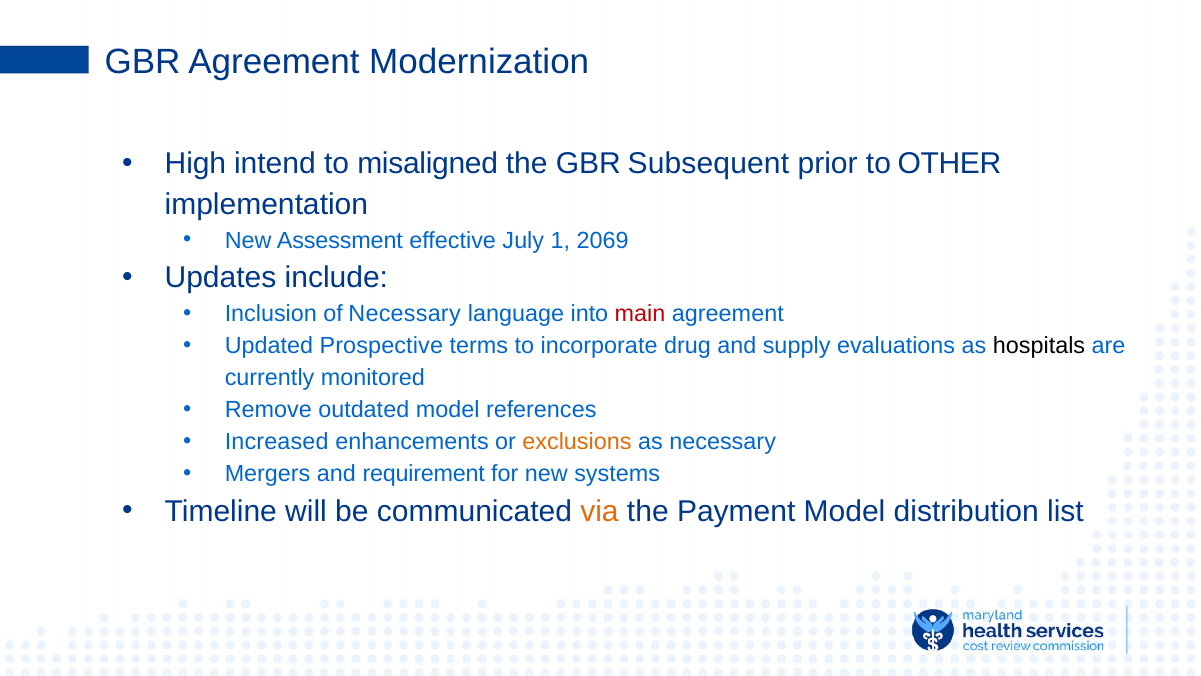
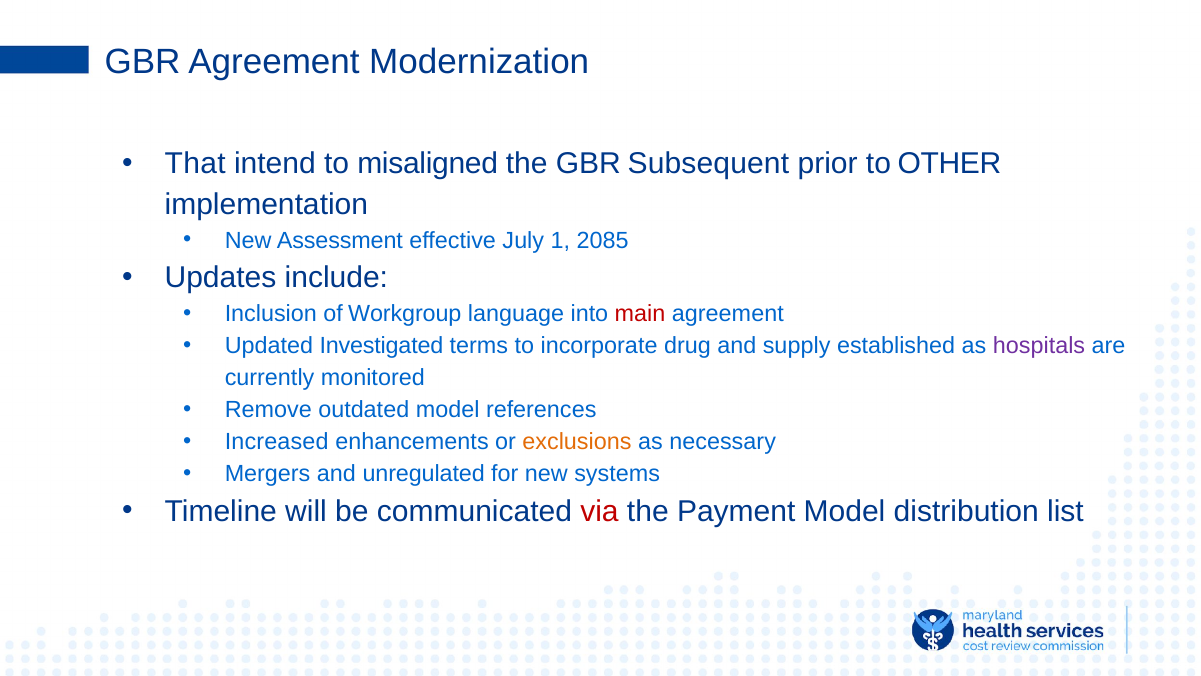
High: High -> That (195, 164)
2069: 2069 -> 2085 (603, 240)
of Necessary: Necessary -> Workgroup (405, 313)
Prospective: Prospective -> Investigated (381, 345)
evaluations: evaluations -> established (896, 345)
hospitals colour: black -> purple (1039, 345)
requirement: requirement -> unregulated (424, 473)
via colour: orange -> red (599, 511)
